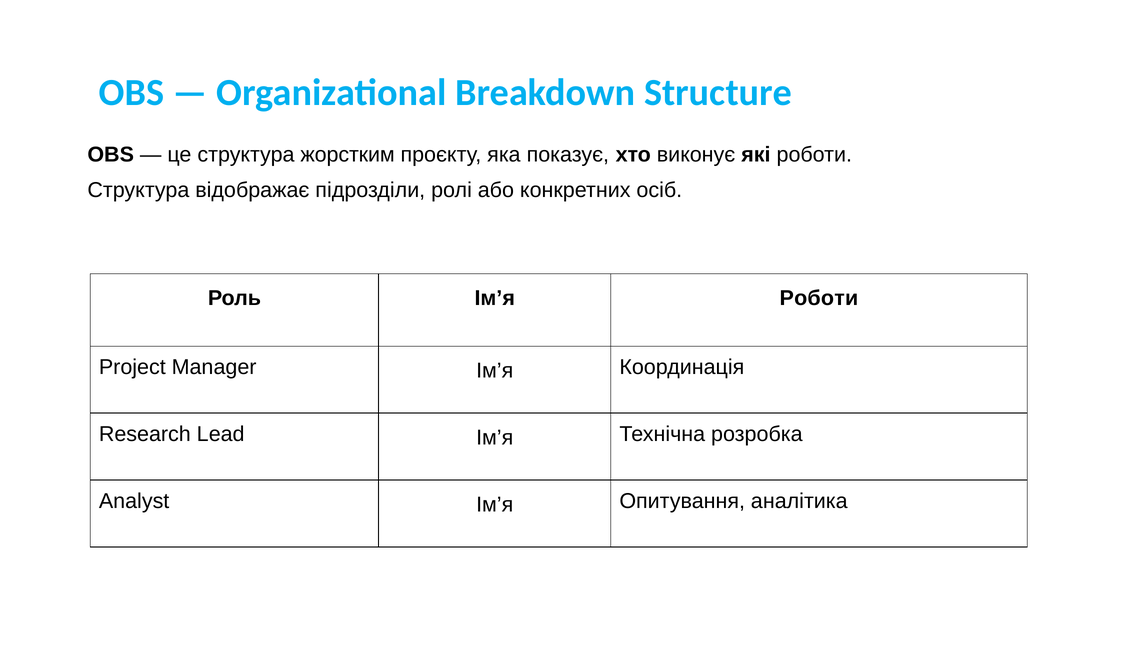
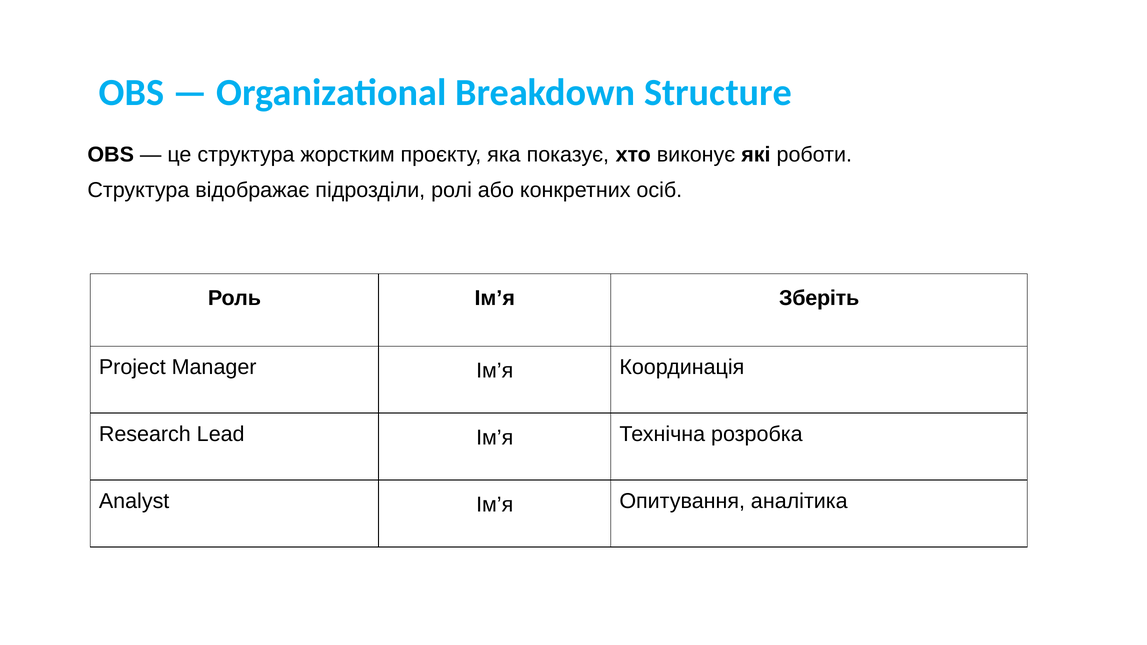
Ім’я Роботи: Роботи -> Зберіть (819, 298)
